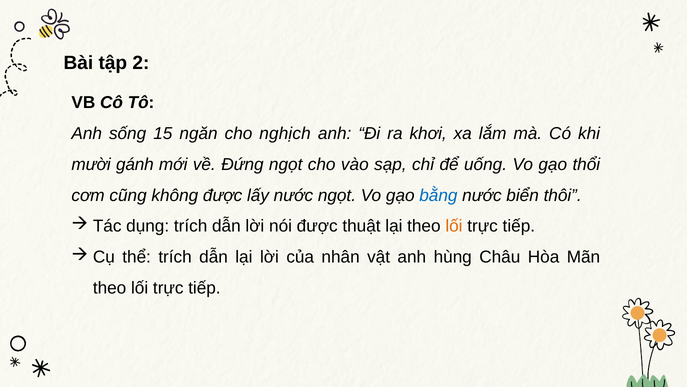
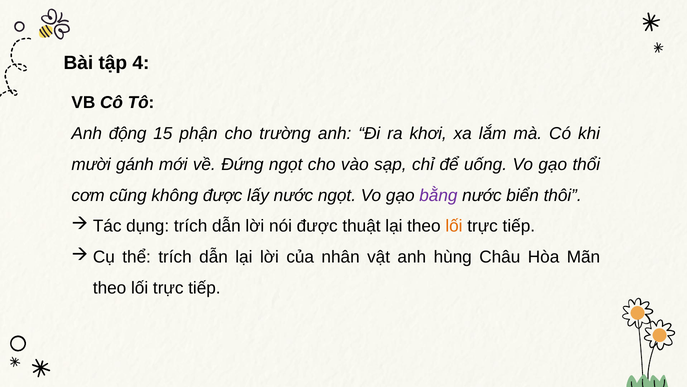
2: 2 -> 4 (141, 63)
sống: sống -> động (128, 133)
ngăn: ngăn -> phận (199, 133)
nghịch: nghịch -> trường (285, 133)
bằng colour: blue -> purple (438, 195)
